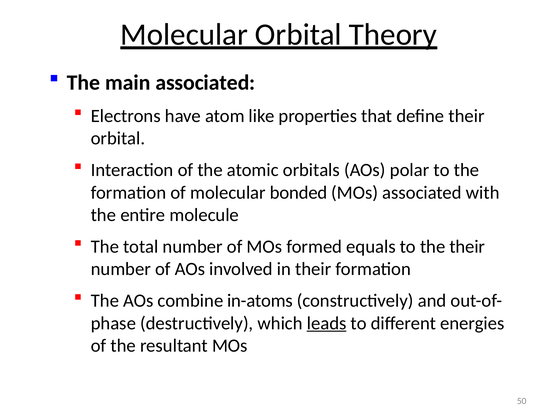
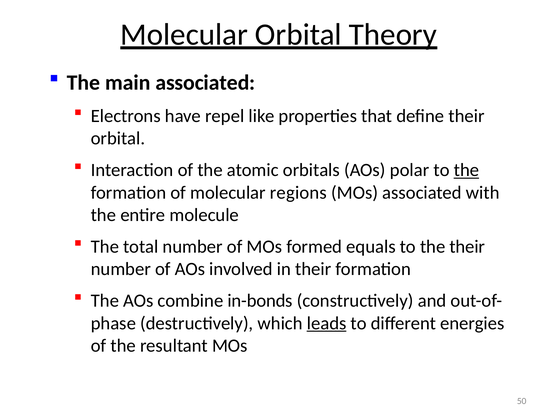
atom: atom -> repel (225, 116)
the underline: none -> present (466, 170)
bonded: bonded -> regions (298, 193)
in-atoms: in-atoms -> in-bonds (260, 301)
